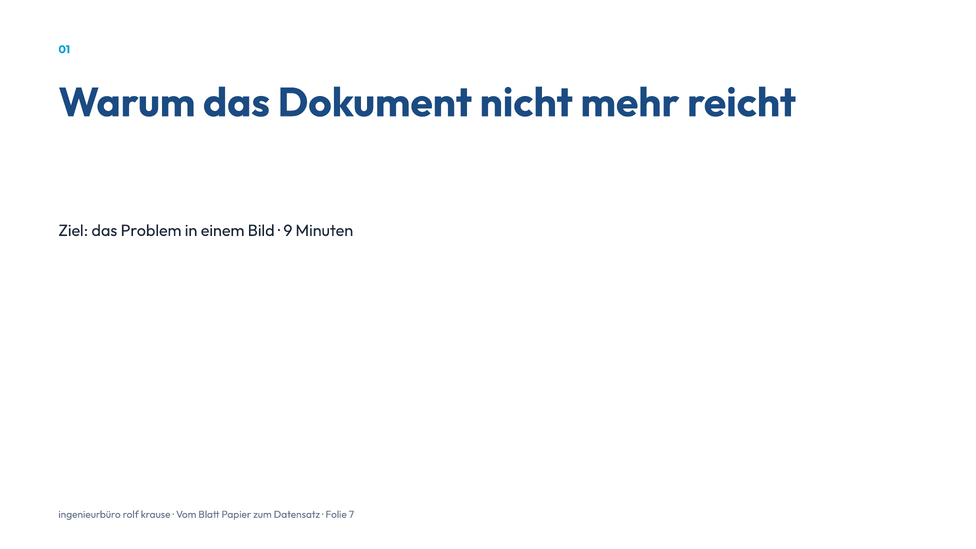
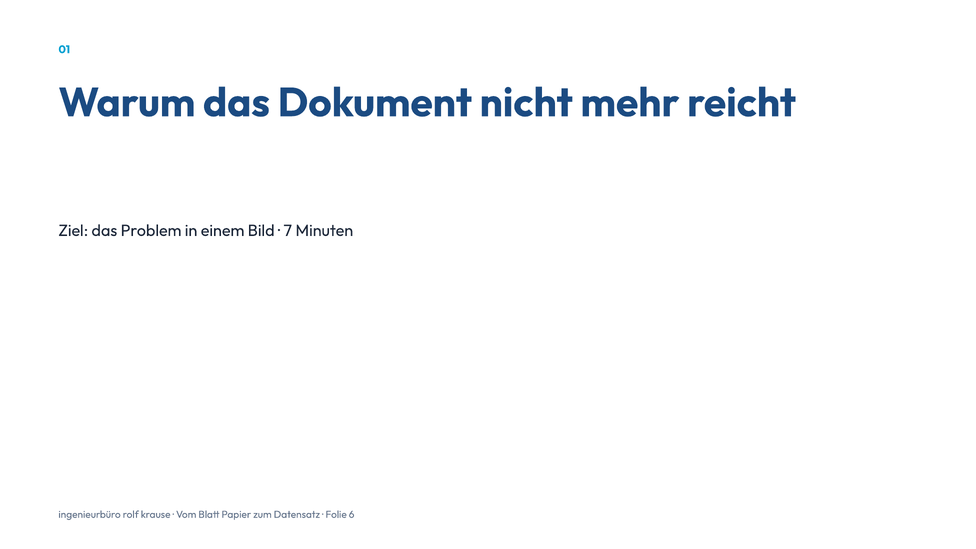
9: 9 -> 7 (288, 231)
7: 7 -> 6 (352, 514)
